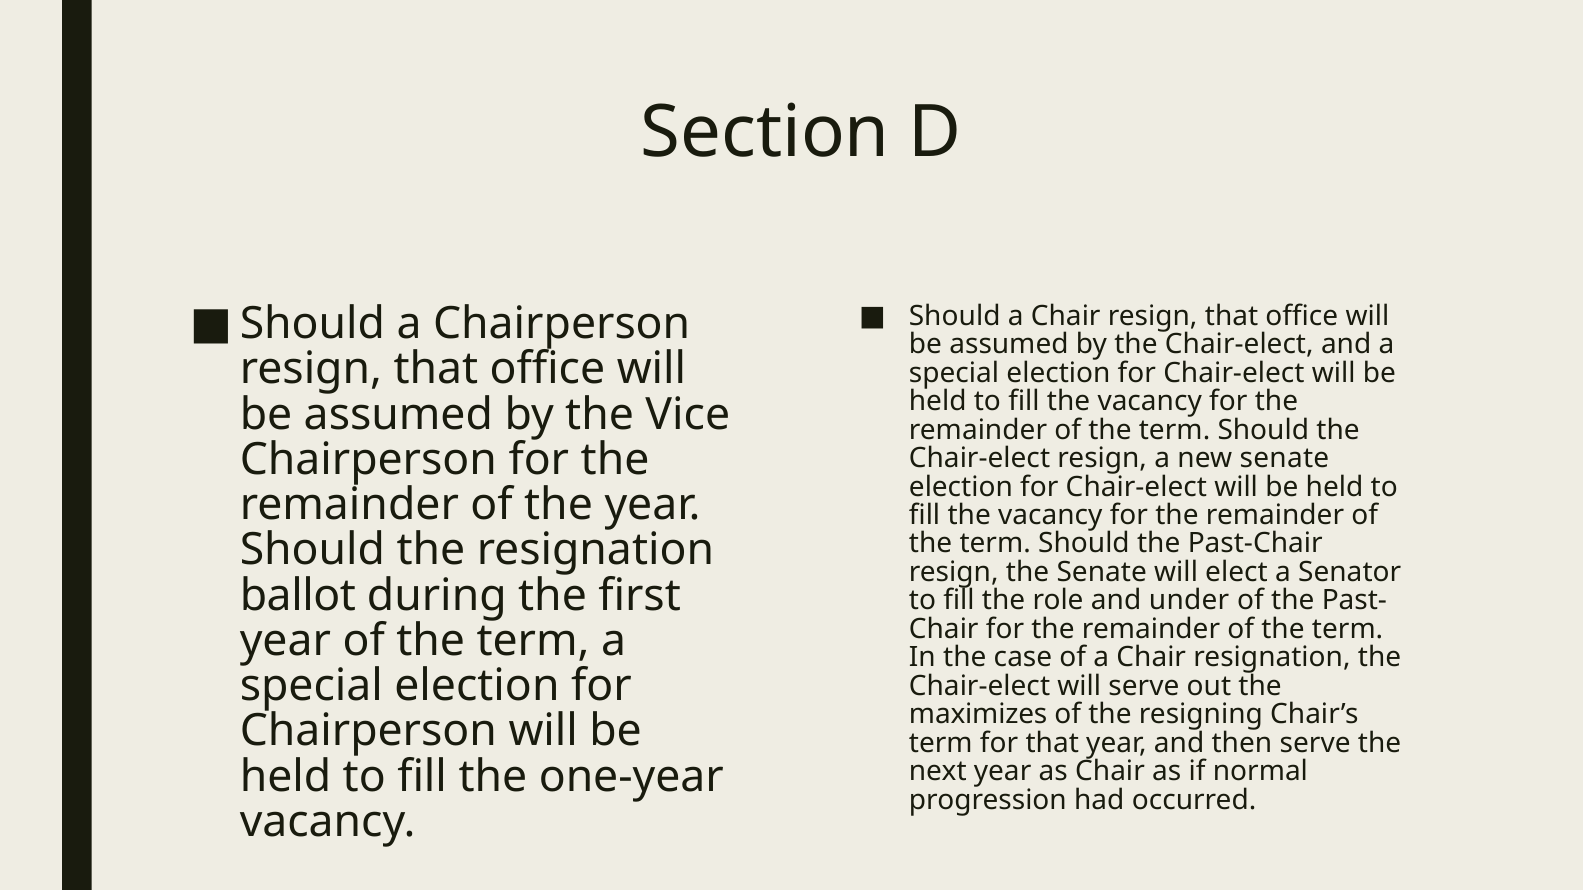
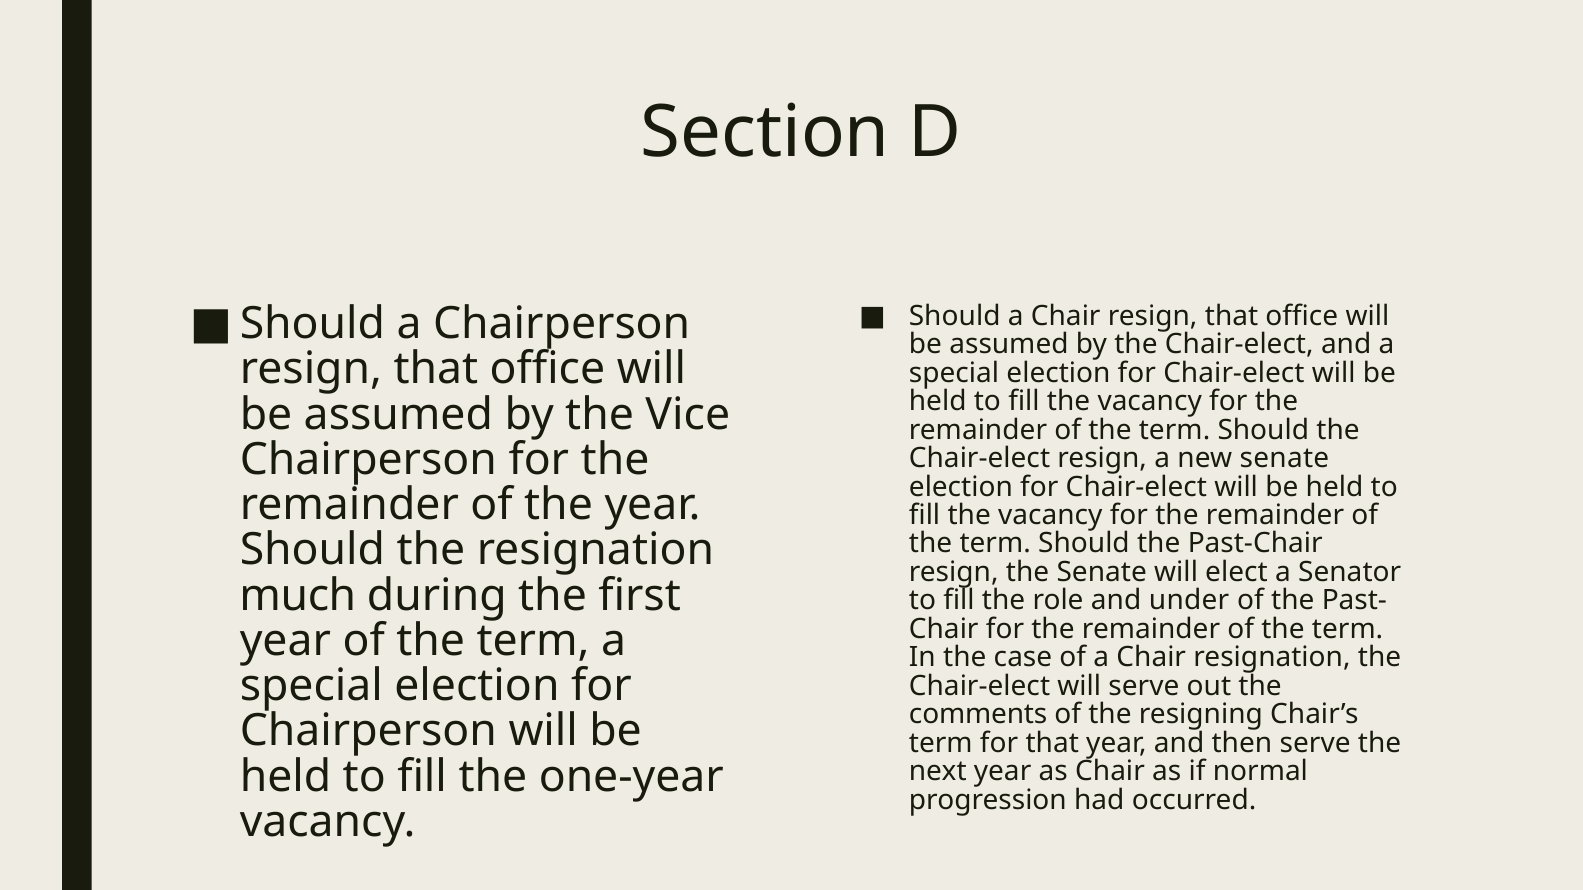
ballot: ballot -> much (298, 596)
maximizes: maximizes -> comments (978, 715)
